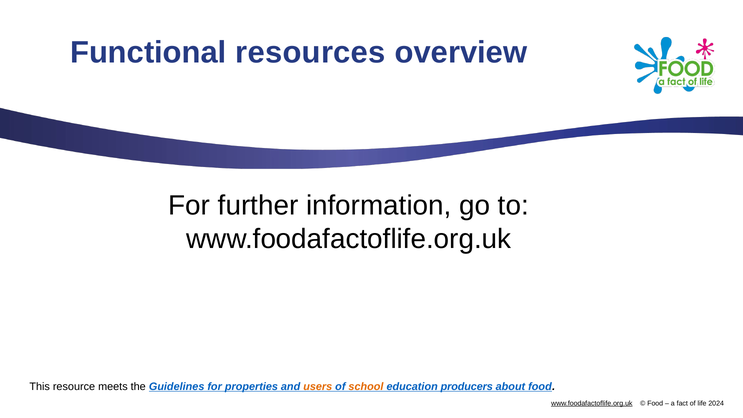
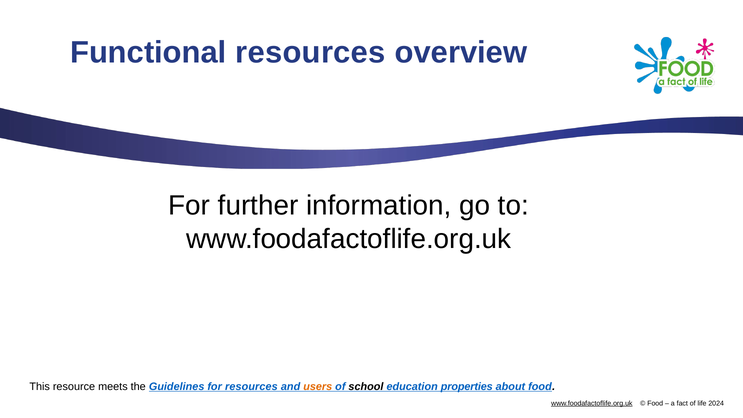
for properties: properties -> resources (251, 386)
school colour: orange -> black (366, 386)
producers: producers -> properties (467, 386)
